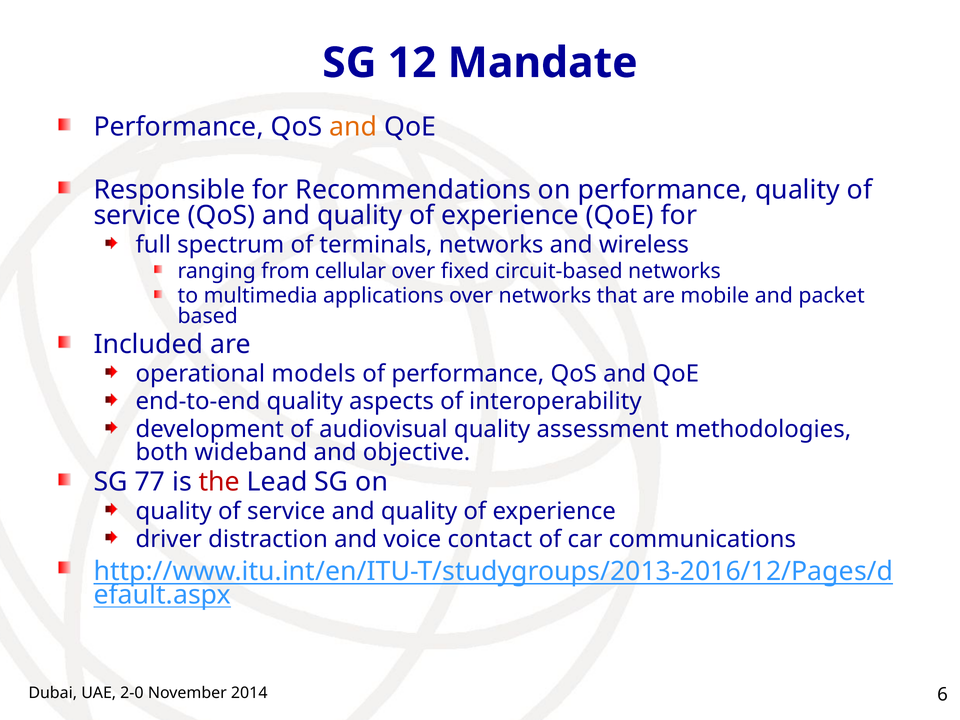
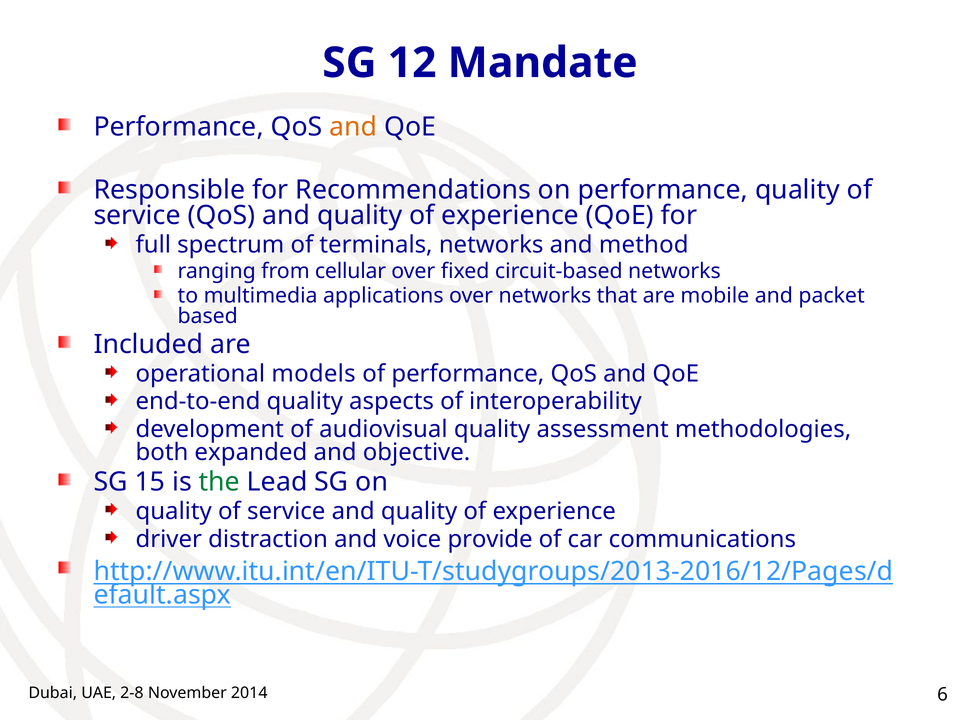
wireless: wireless -> method (644, 245)
wideband: wideband -> expanded (251, 452)
77: 77 -> 15 (150, 482)
the colour: red -> green (219, 482)
contact: contact -> provide (490, 539)
2-0: 2-0 -> 2-8 (132, 693)
